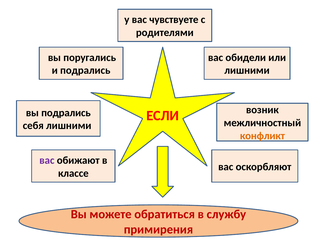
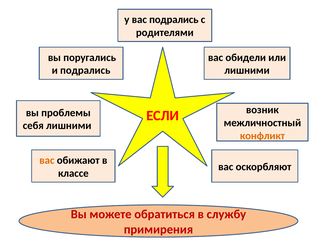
вас чувствуете: чувствуете -> подрались (174, 20)
вы подрались: подрались -> проблемы (66, 113)
вас colour: purple -> orange (47, 160)
